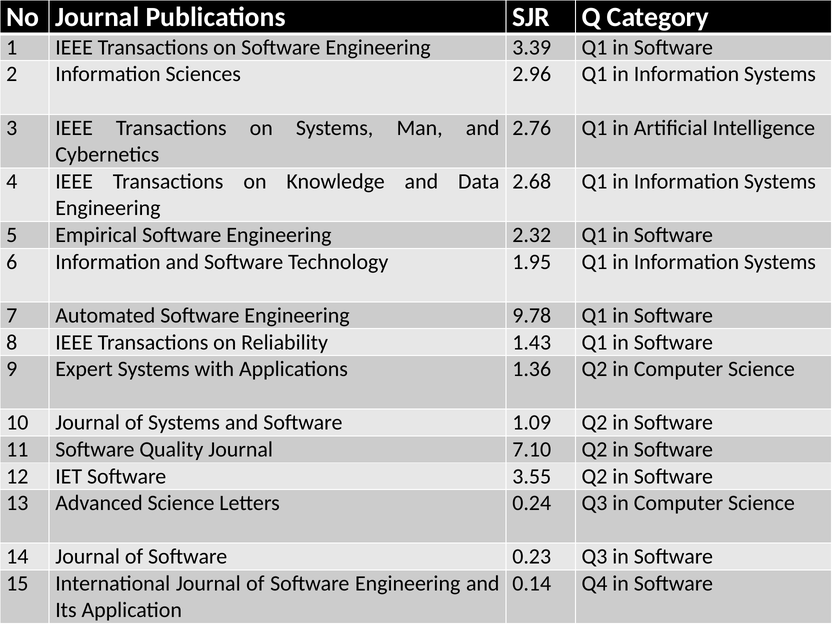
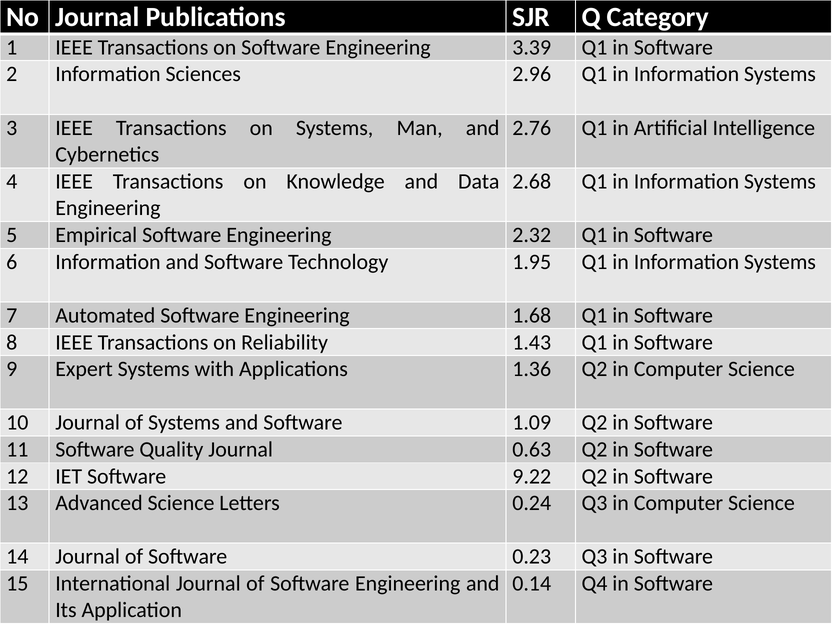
9.78: 9.78 -> 1.68 (532, 316)
7.10: 7.10 -> 0.63 (532, 450)
3.55: 3.55 -> 9.22 (532, 476)
